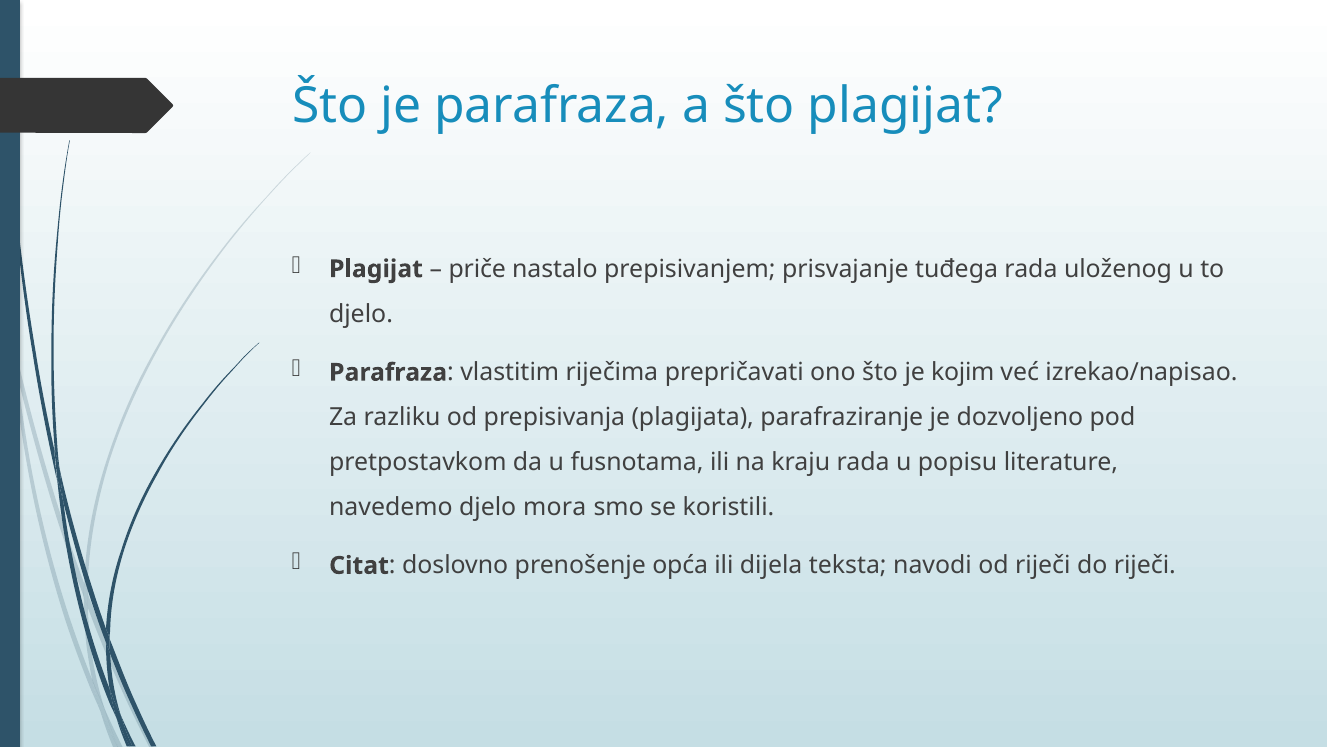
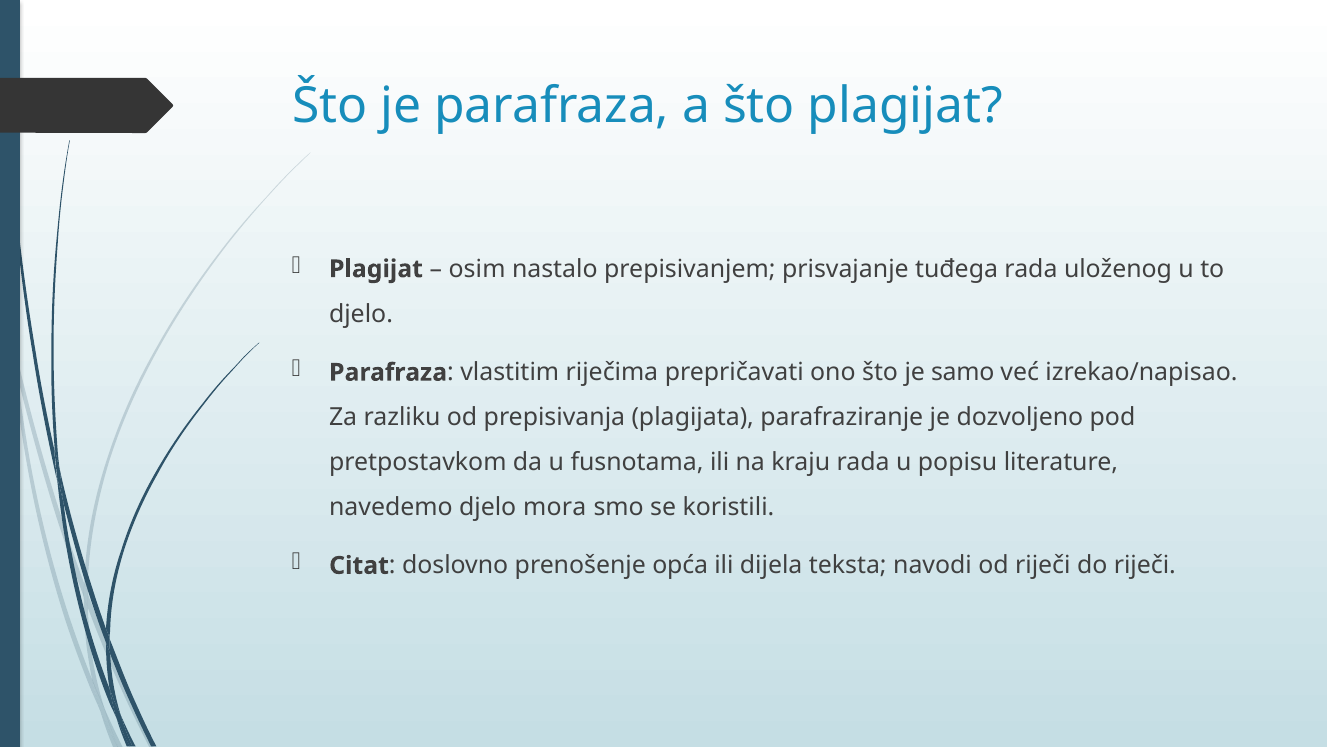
priče: priče -> osim (477, 269)
kojim: kojim -> samo (963, 372)
